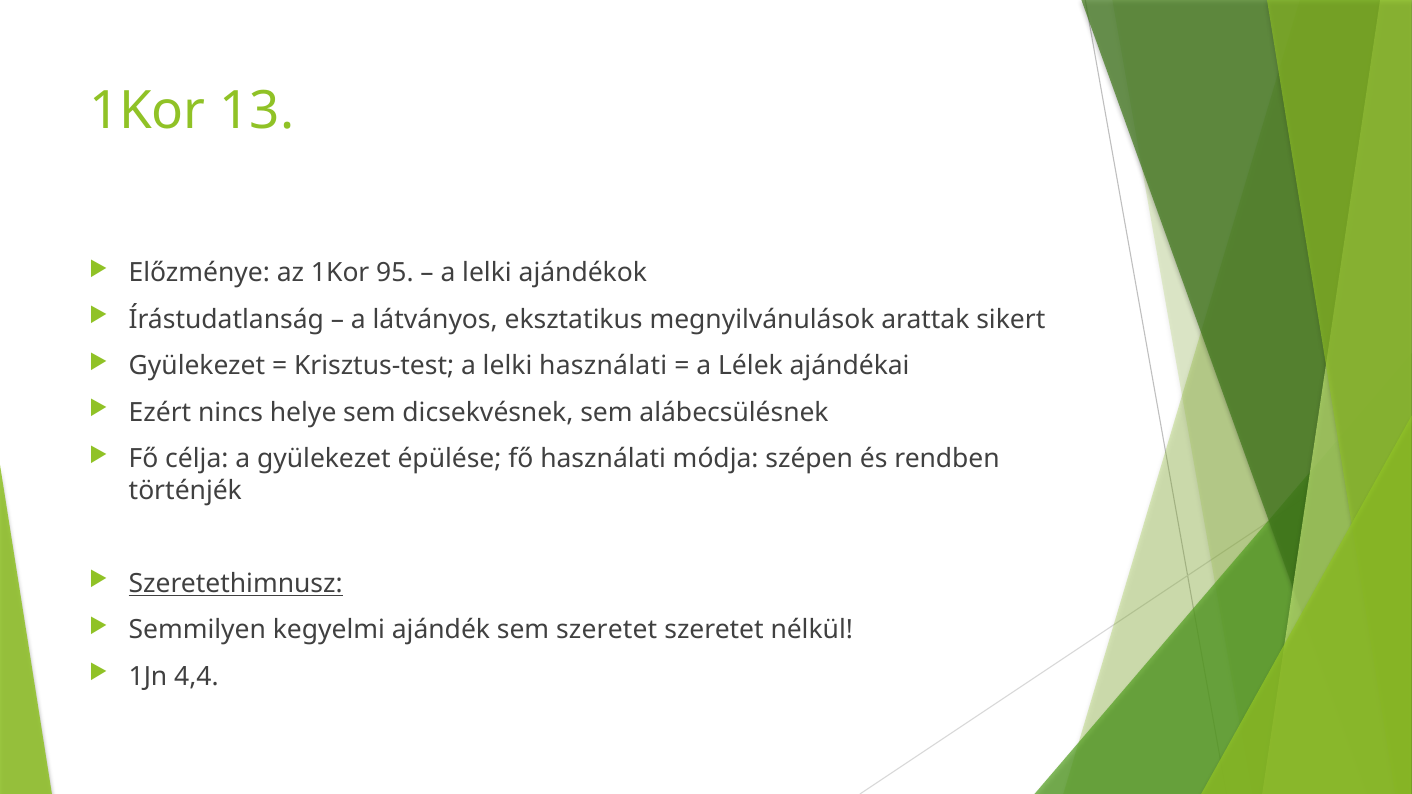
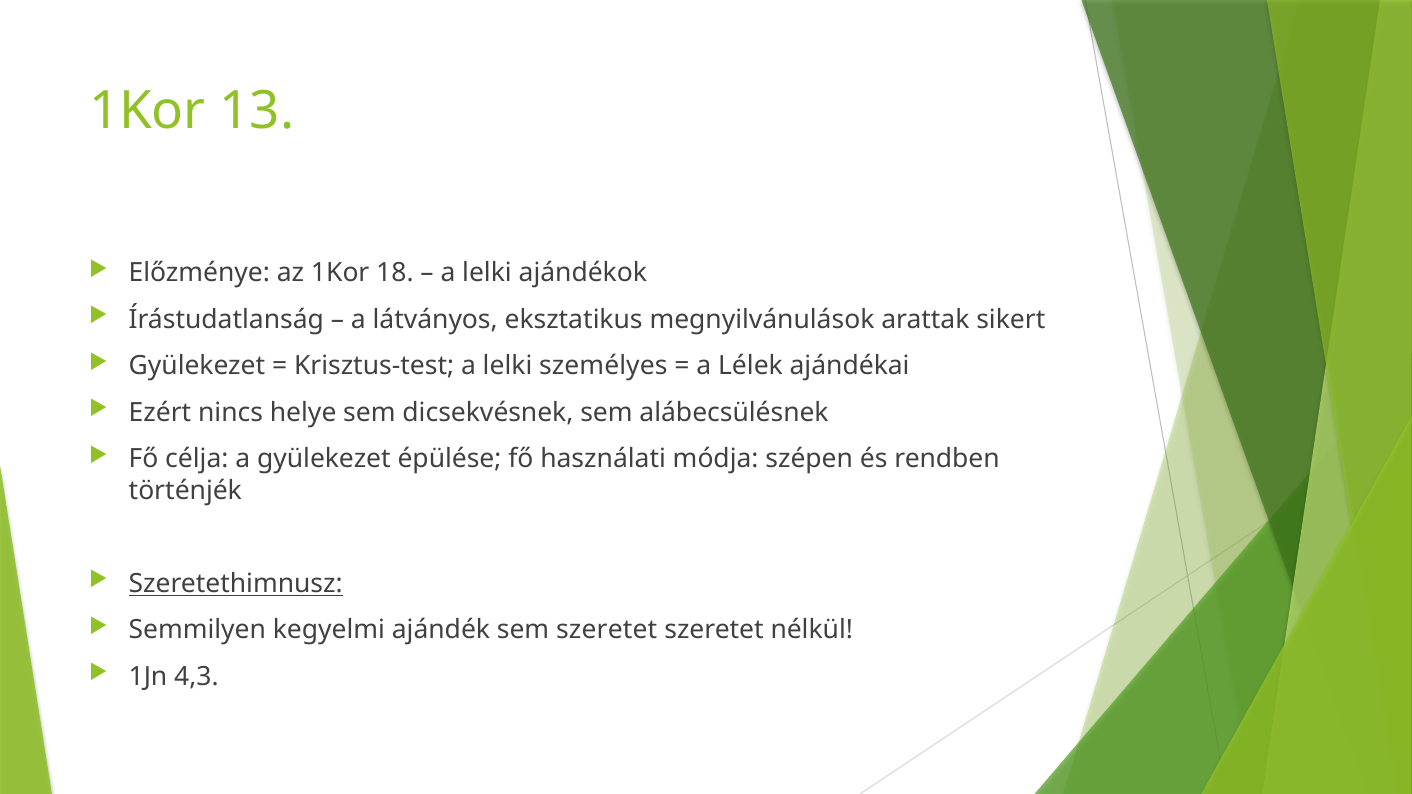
95: 95 -> 18 (395, 273)
lelki használati: használati -> személyes (603, 366)
4,4: 4,4 -> 4,3 (196, 677)
